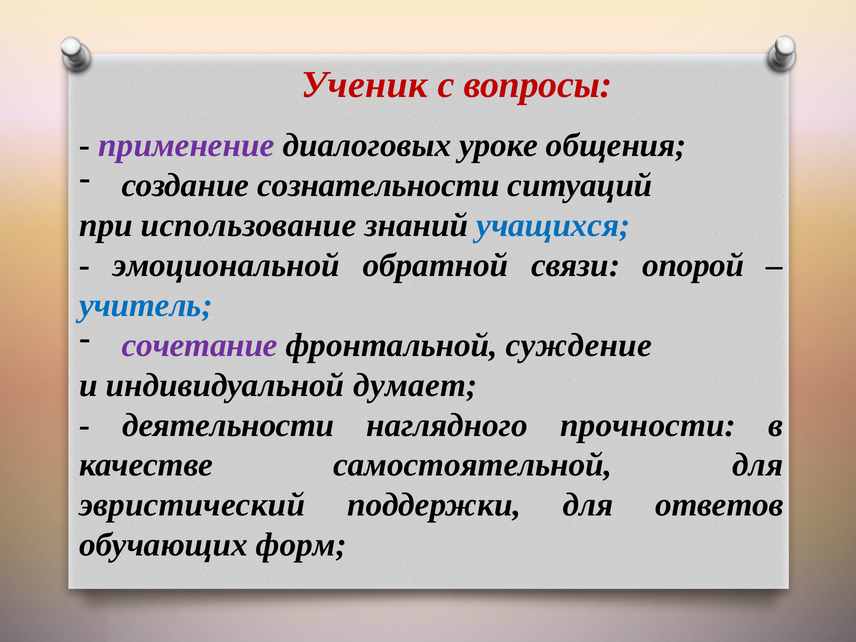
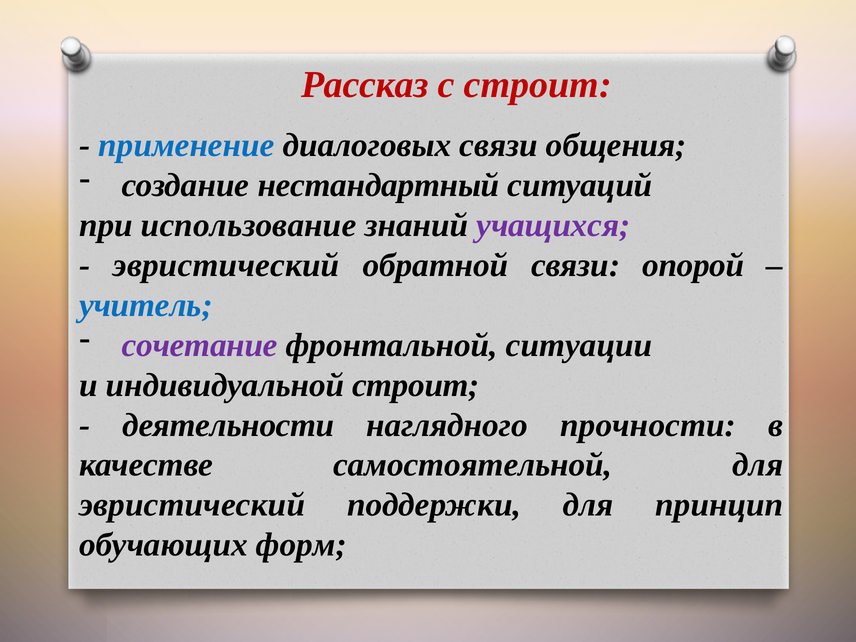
Ученик: Ученик -> Рассказ (365, 85)
с вопросы: вопросы -> строит (538, 85)
применение colour: purple -> blue (186, 145)
диалоговых уроке: уроке -> связи (499, 145)
сознательности: сознательности -> нестандартный (378, 185)
учащихся colour: blue -> purple (553, 225)
эмоциональной: эмоциональной -> эвристический (226, 265)
суждение: суждение -> ситуации (579, 345)
индивидуальной думает: думает -> строит (416, 385)
ответов: ответов -> принцип (719, 505)
